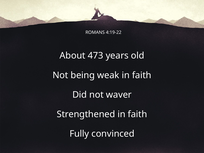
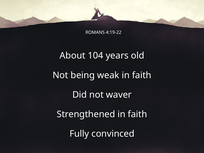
473: 473 -> 104 (96, 56)
